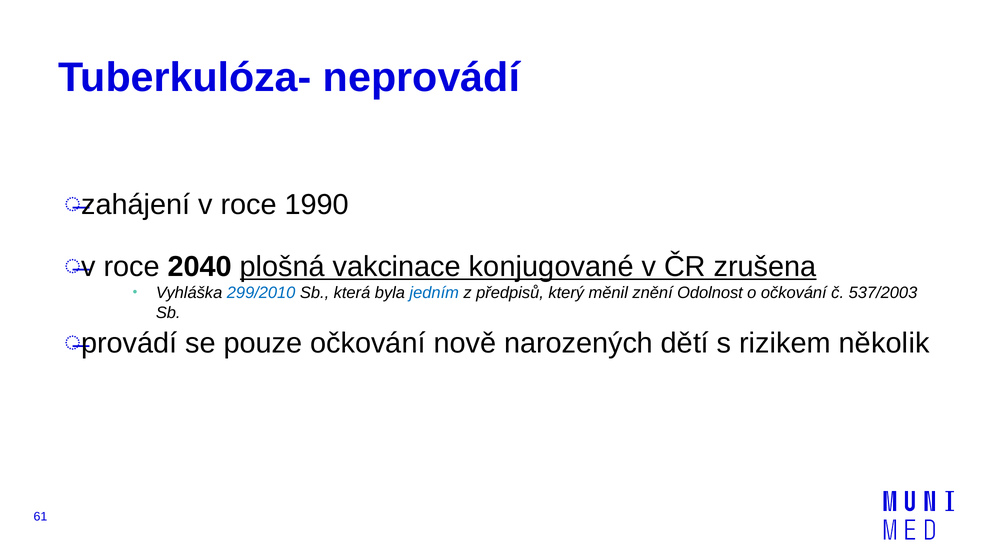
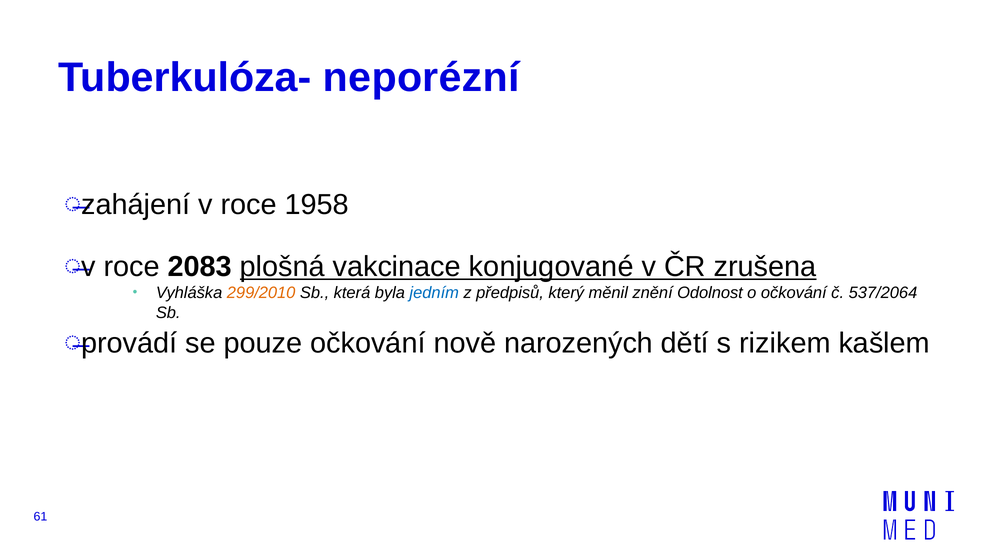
neprovádí: neprovádí -> neporézní (421, 78)
1990: 1990 -> 1958 (317, 205)
2040: 2040 -> 2083 (200, 267)
299/2010 colour: blue -> orange (261, 293)
537/2003: 537/2003 -> 537/2064 (883, 293)
několik: několik -> kašlem (884, 343)
